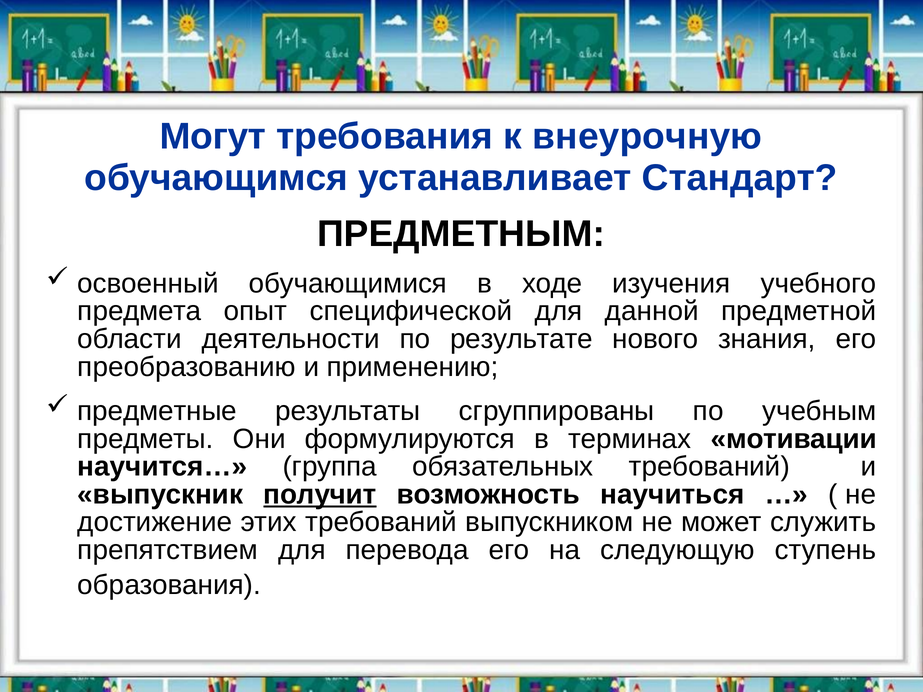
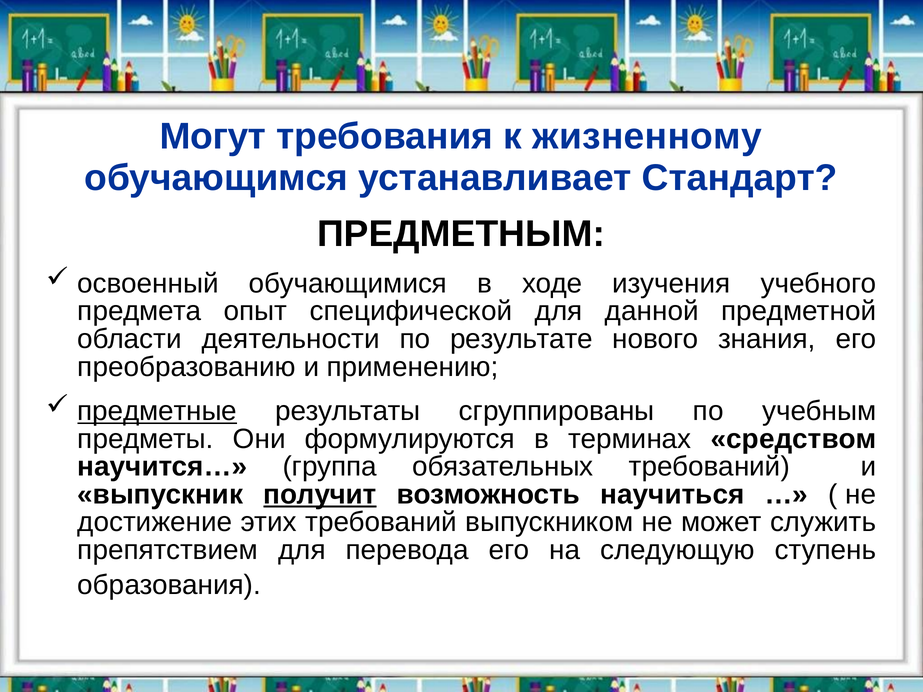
внеурочную: внеурочную -> жизненному (647, 137)
предметные underline: none -> present (157, 411)
мотивации: мотивации -> средством (794, 439)
